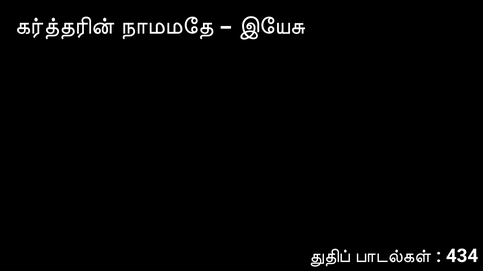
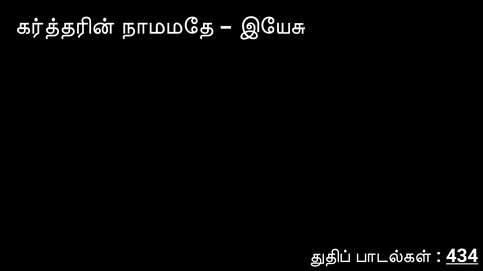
434 underline: none -> present (462, 256)
